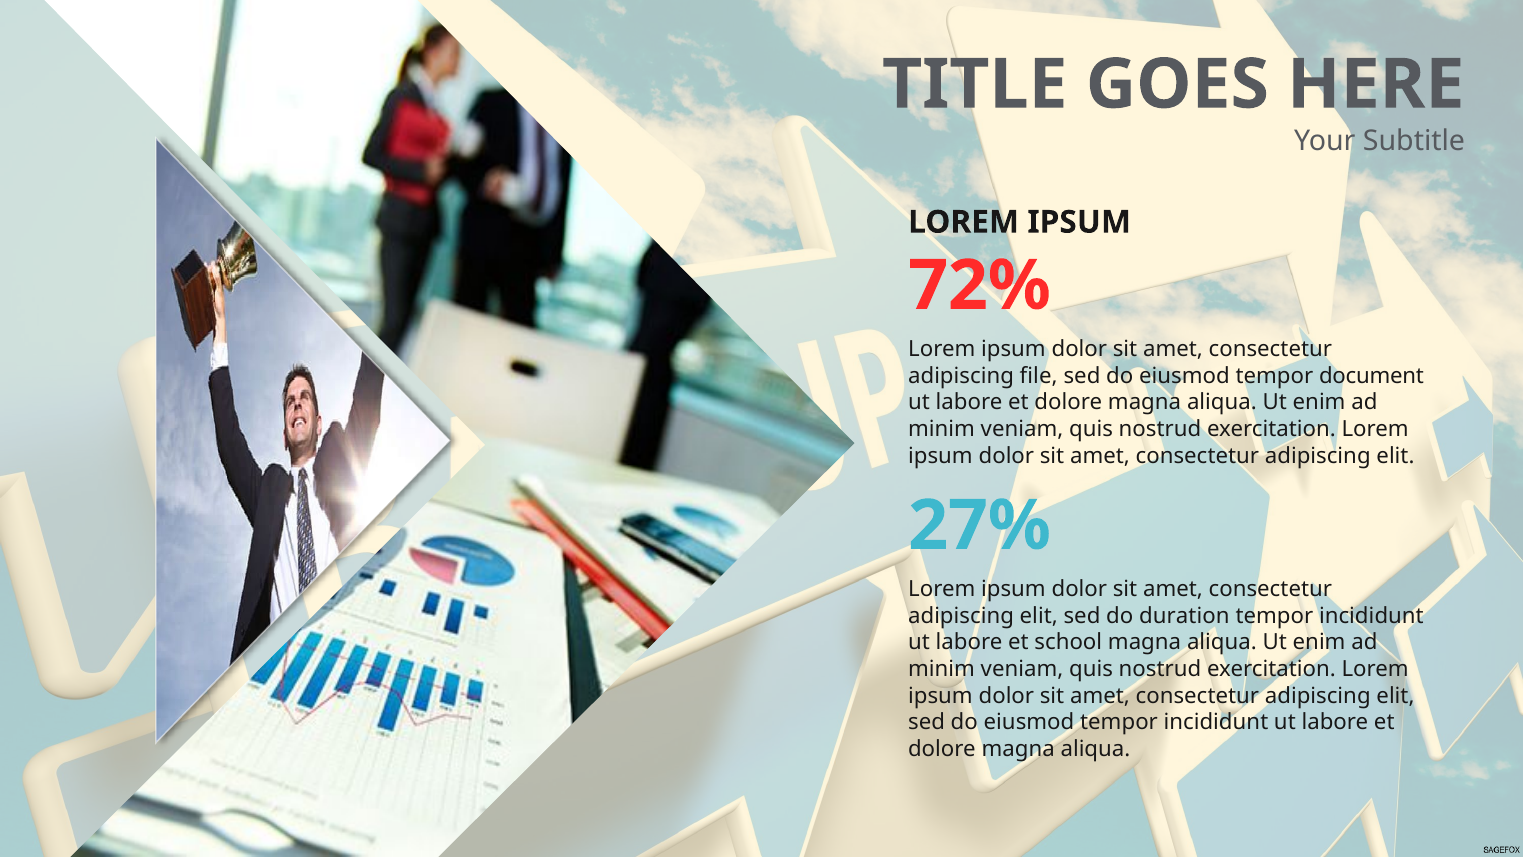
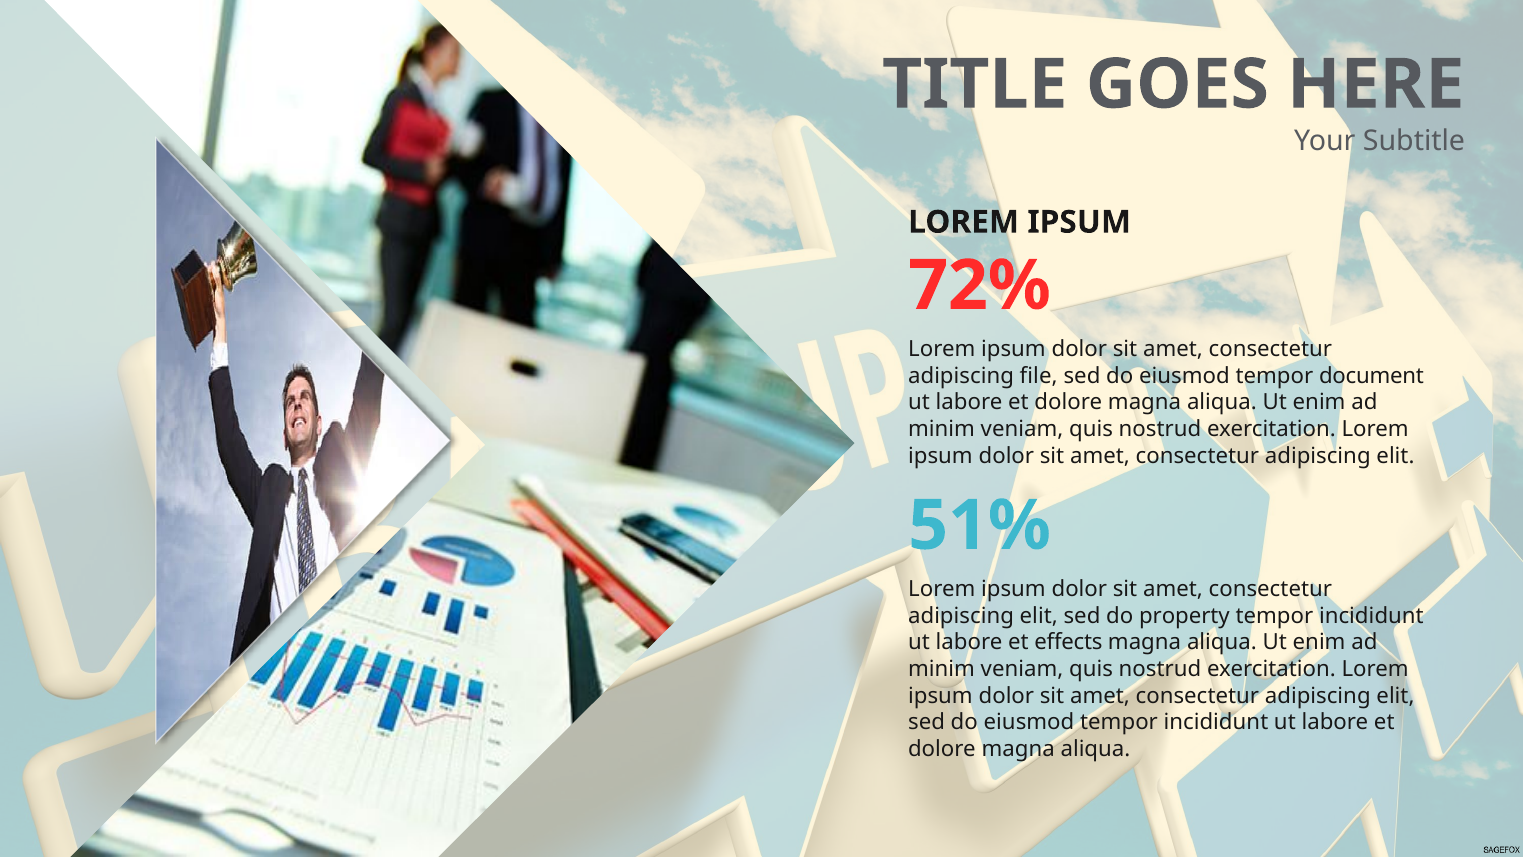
27%: 27% -> 51% (980, 526)
duration: duration -> property (1184, 616)
school: school -> effects (1068, 642)
